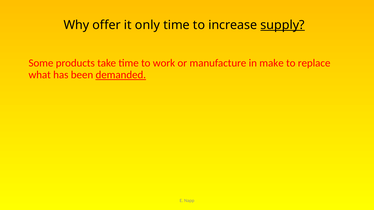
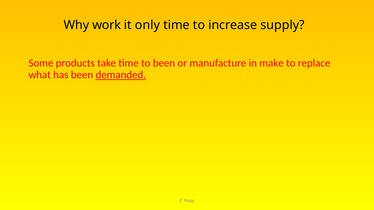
offer: offer -> work (107, 25)
supply underline: present -> none (282, 25)
to work: work -> been (164, 63)
